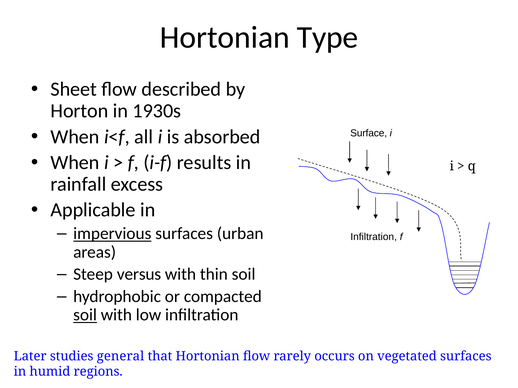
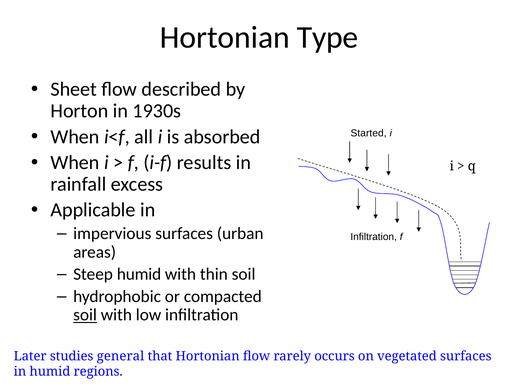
Surface: Surface -> Started (369, 133)
impervious underline: present -> none (112, 234)
Steep versus: versus -> humid (139, 275)
